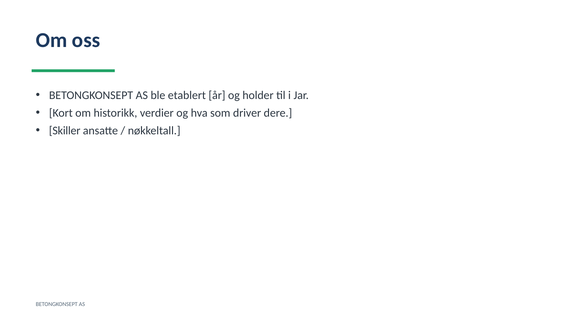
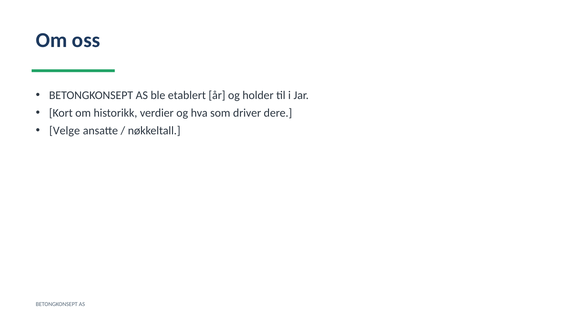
Skiller: Skiller -> Velge (65, 131)
